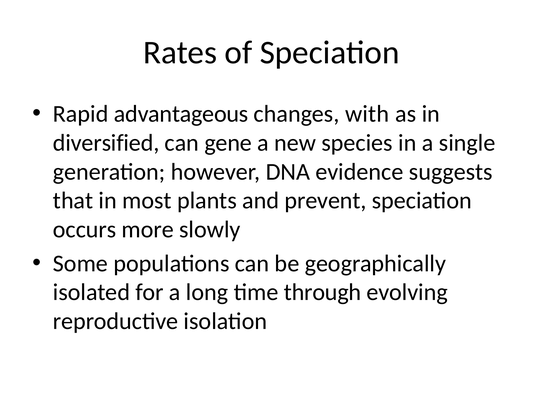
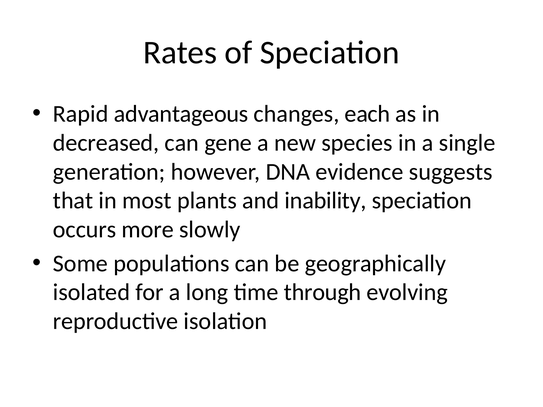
with: with -> each (367, 114)
diversified: diversified -> decreased (106, 143)
prevent: prevent -> inability (326, 201)
